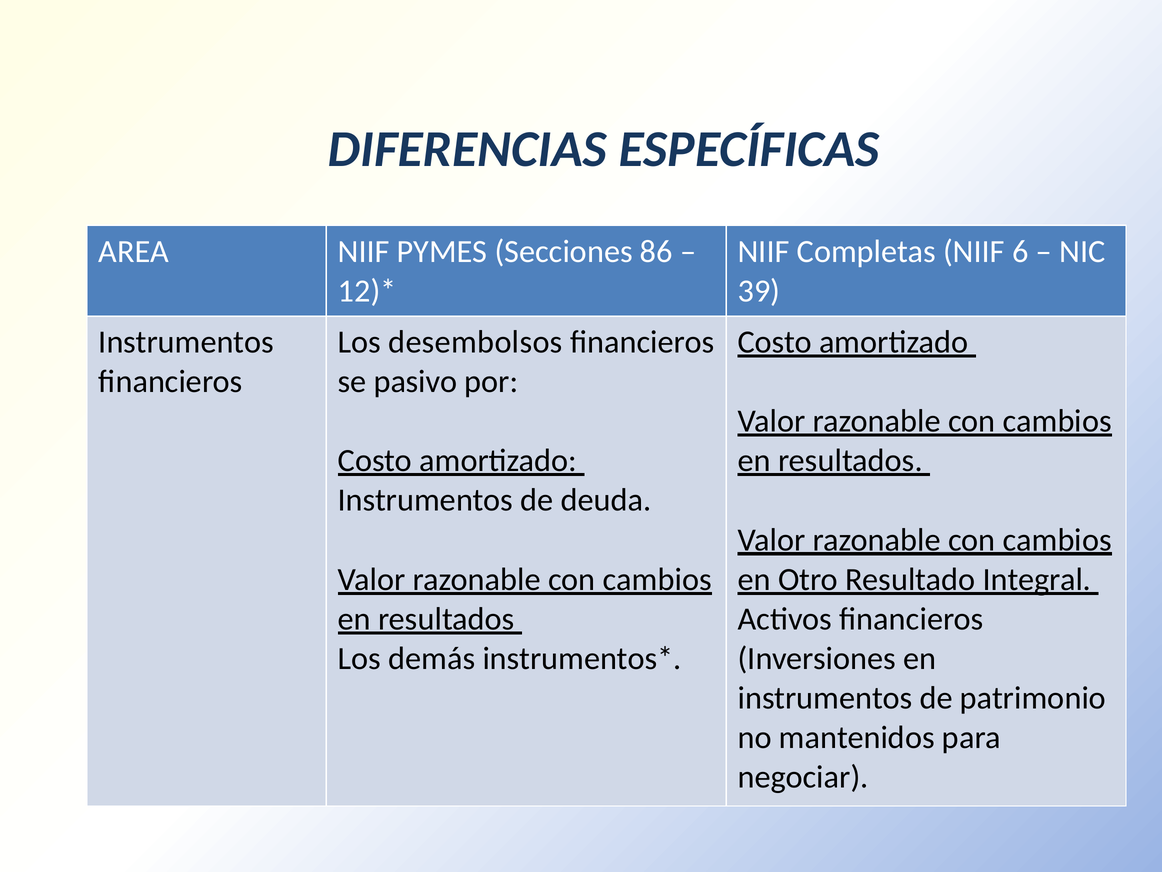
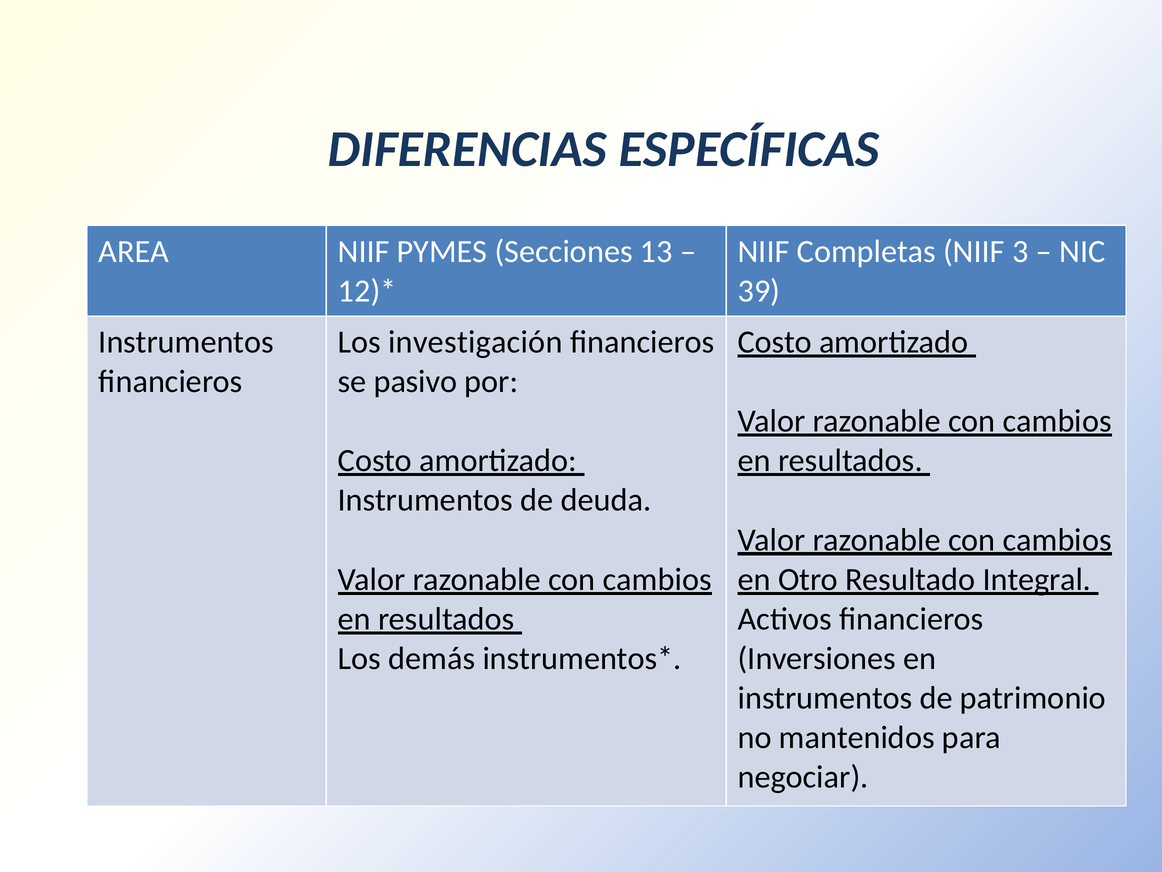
86: 86 -> 13 (656, 251)
6: 6 -> 3 (1020, 251)
desembolsos: desembolsos -> investigación (475, 342)
